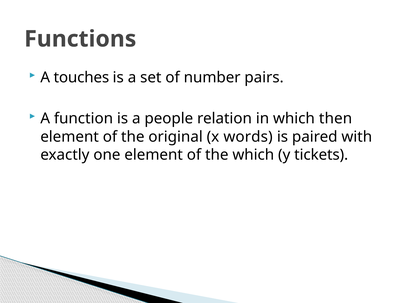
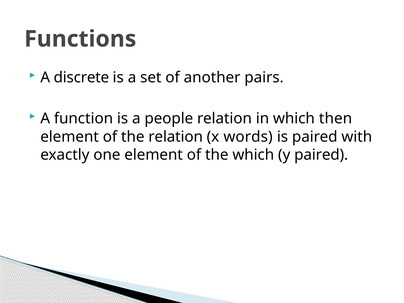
touches: touches -> discrete (81, 78)
number: number -> another (212, 78)
the original: original -> relation (176, 137)
y tickets: tickets -> paired (321, 155)
